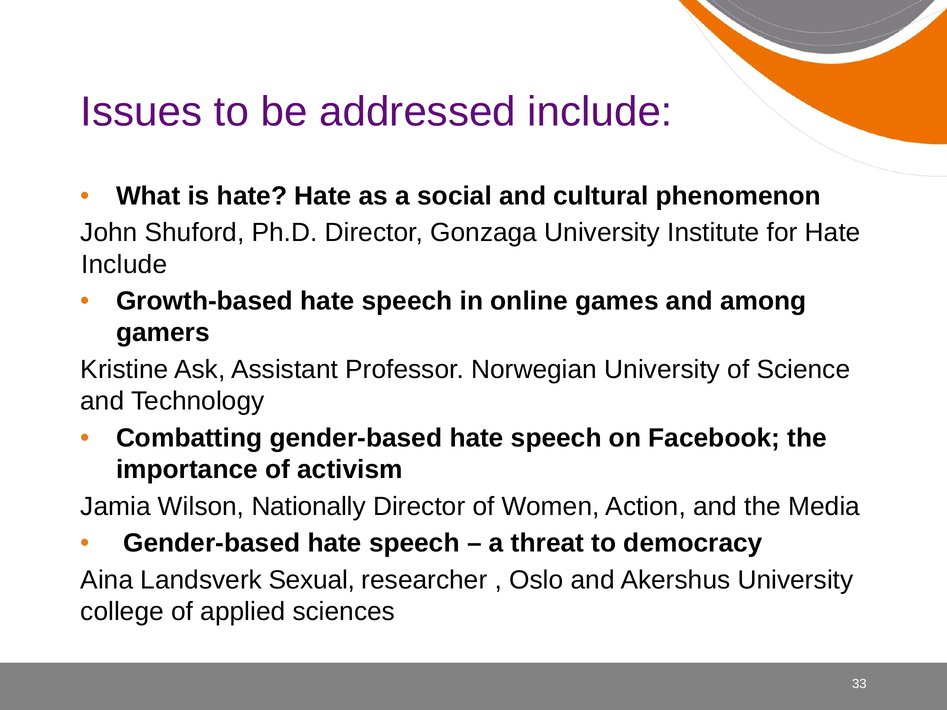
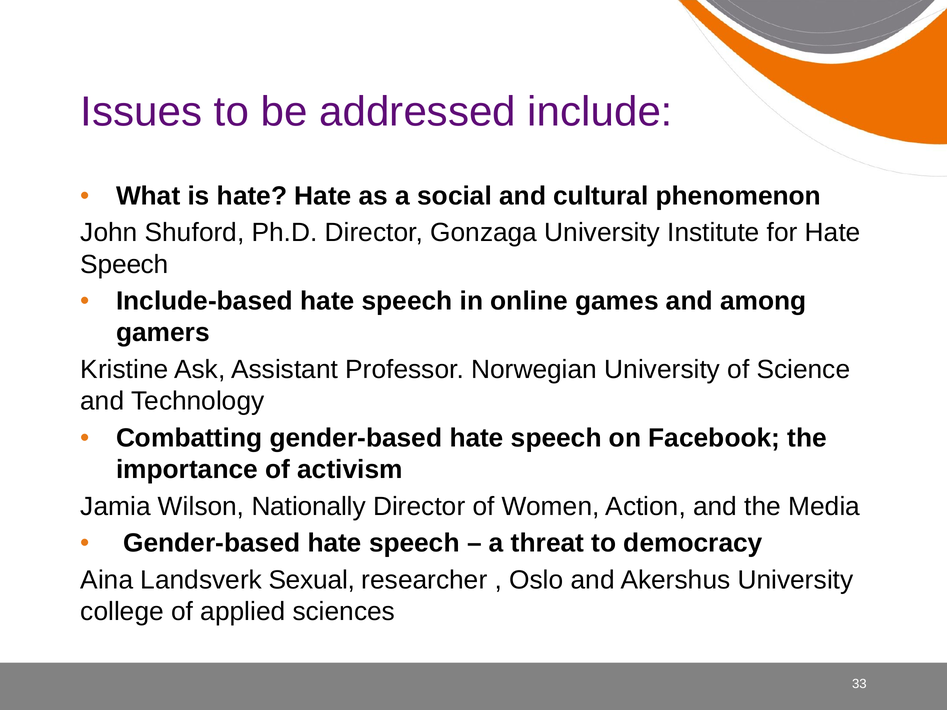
Include: Include -> Speech (124, 264)
Growth-based: Growth-based -> Include-based (204, 301)
